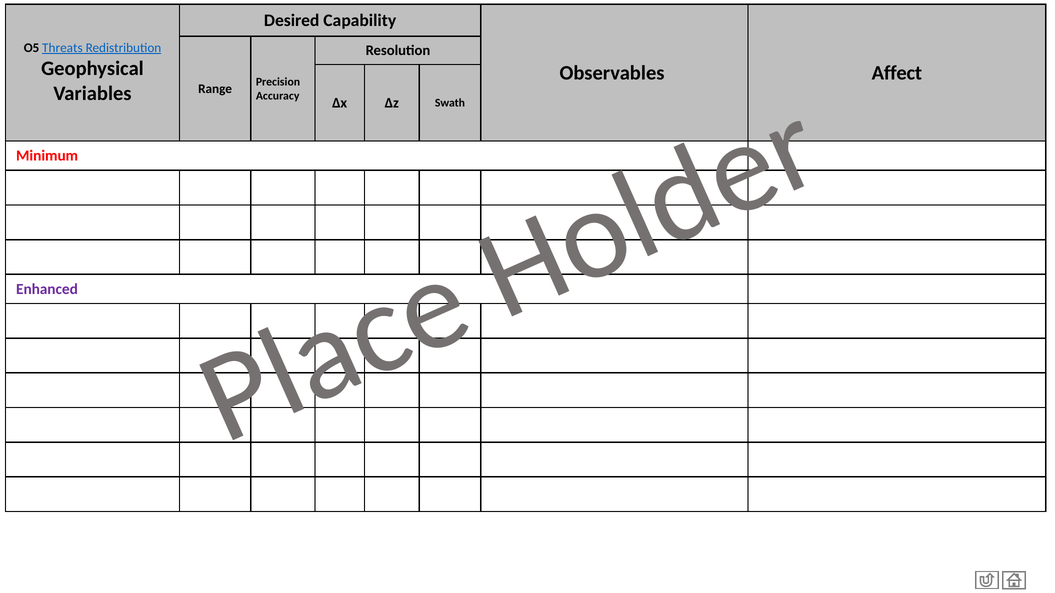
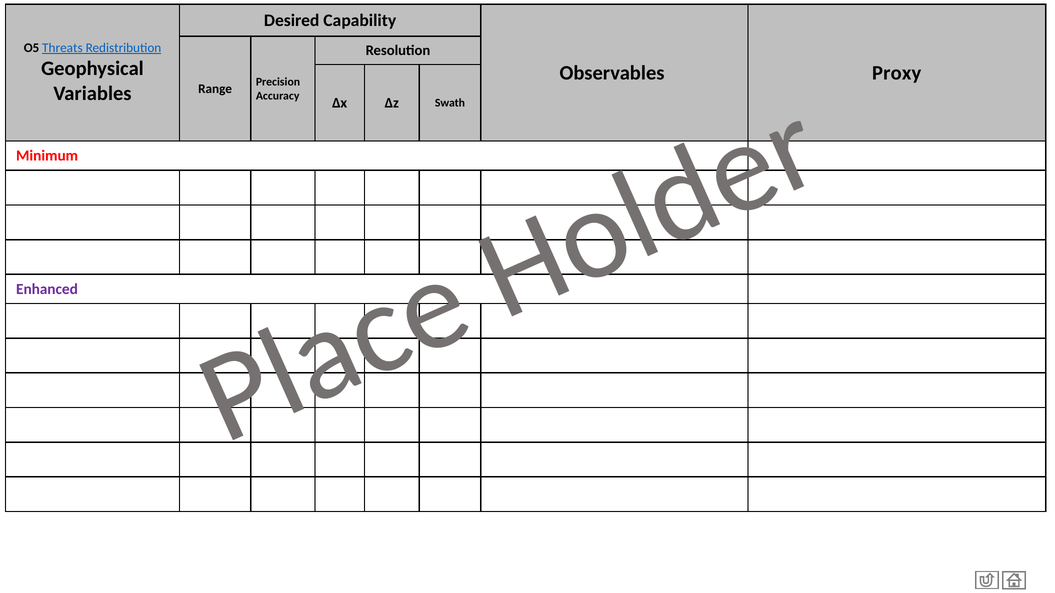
Affect: Affect -> Proxy (897, 73)
